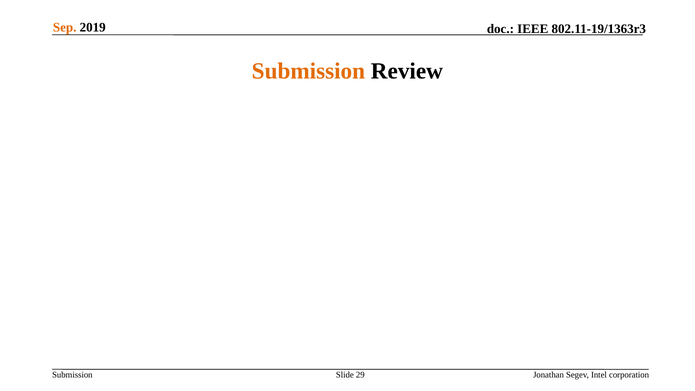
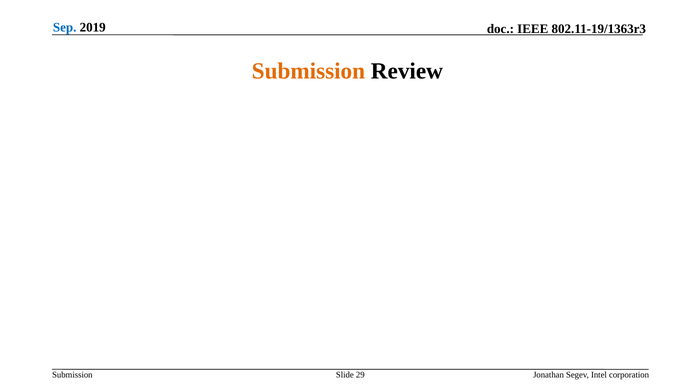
Sep colour: orange -> blue (65, 28)
